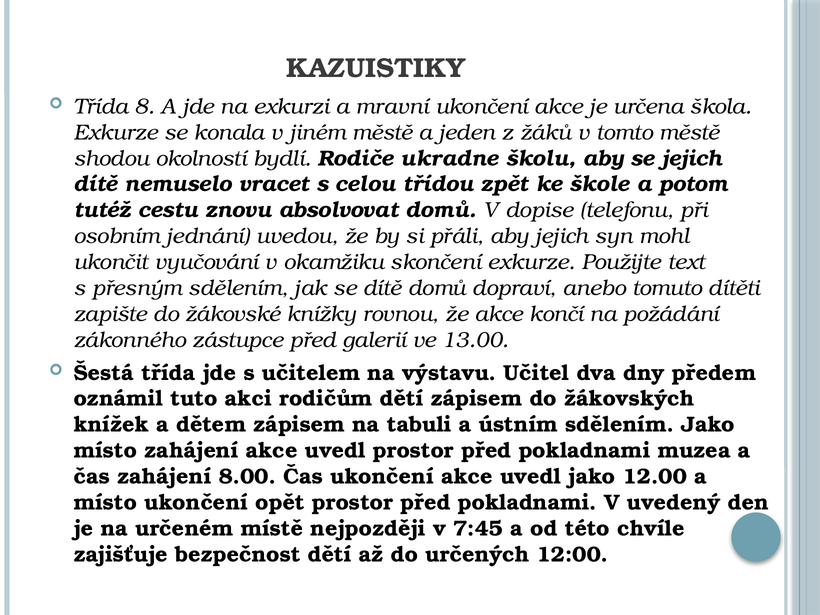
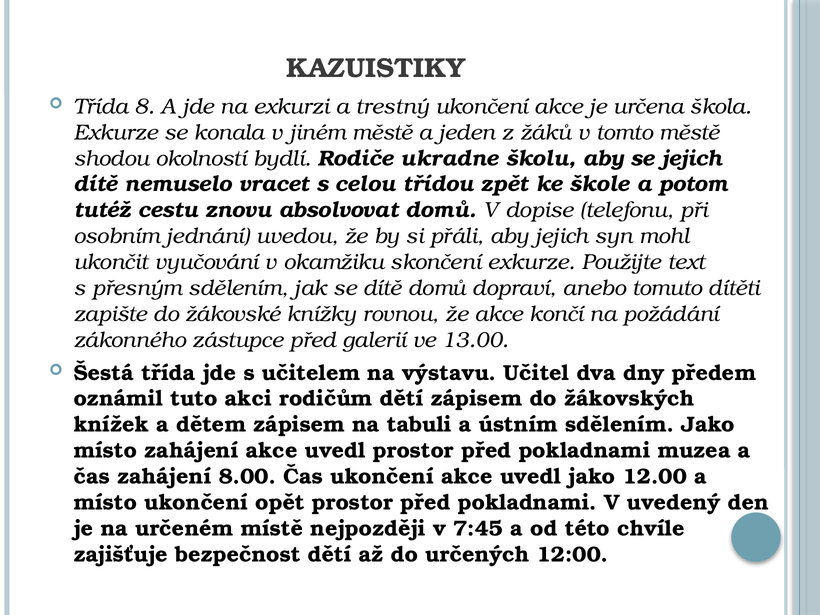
mravní: mravní -> trestný (392, 106)
